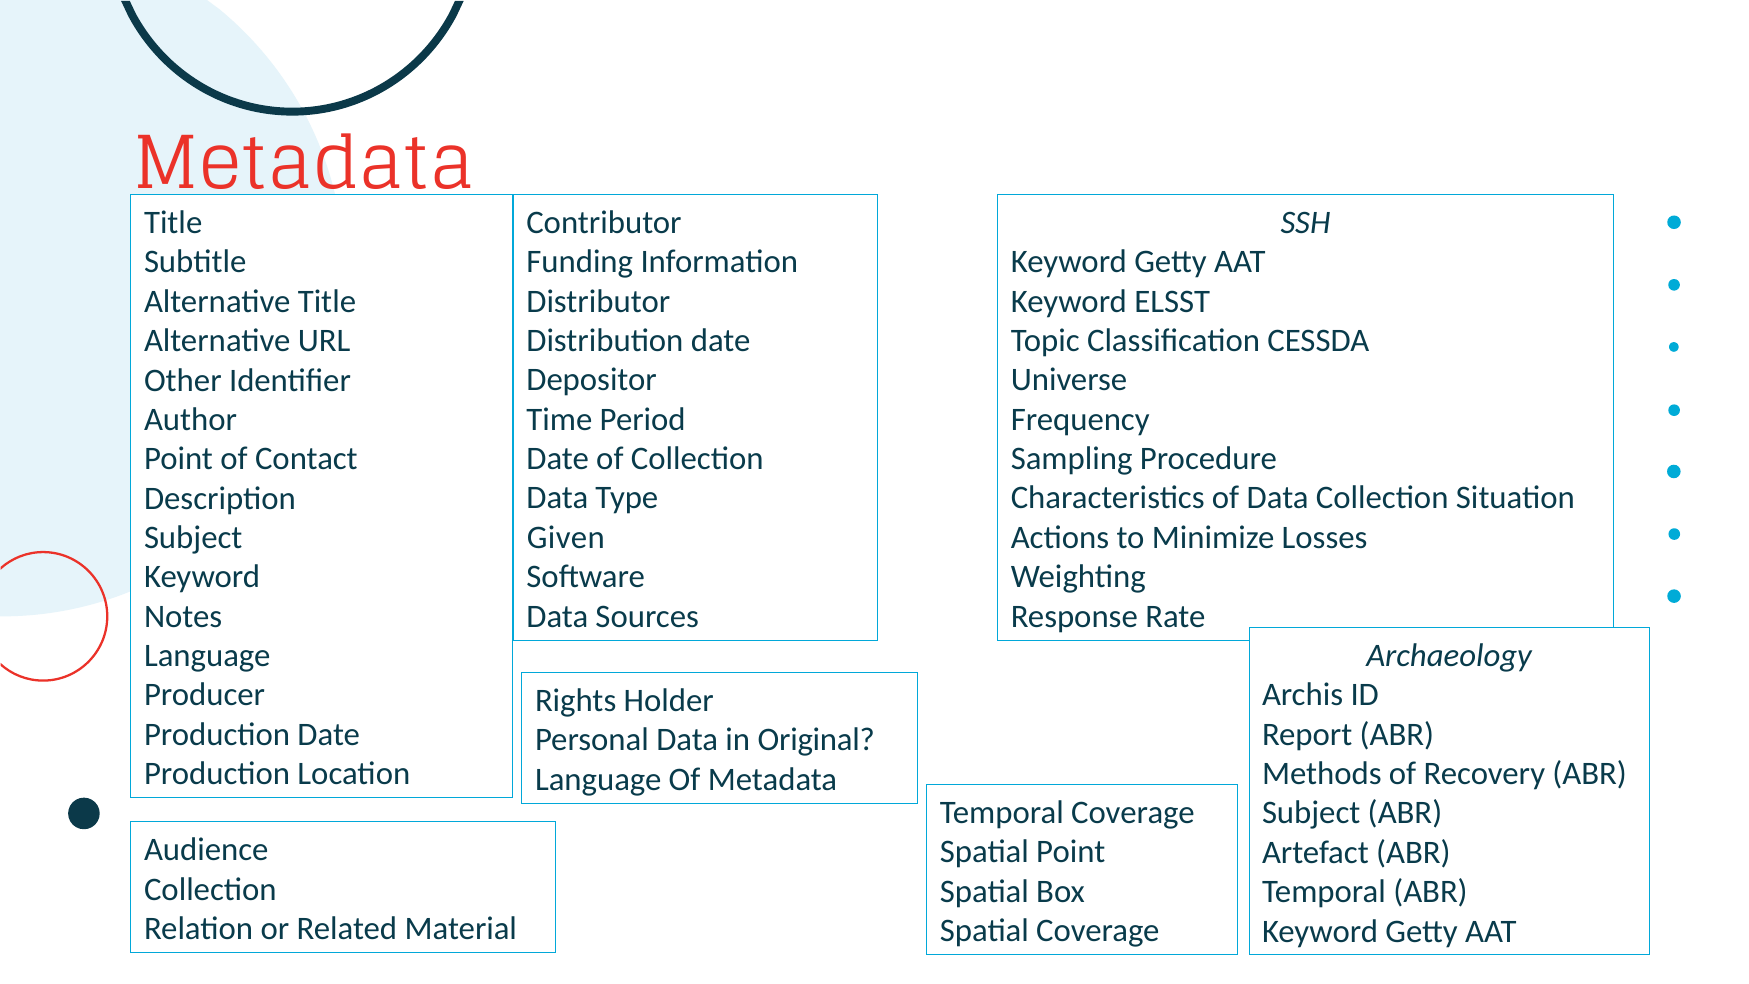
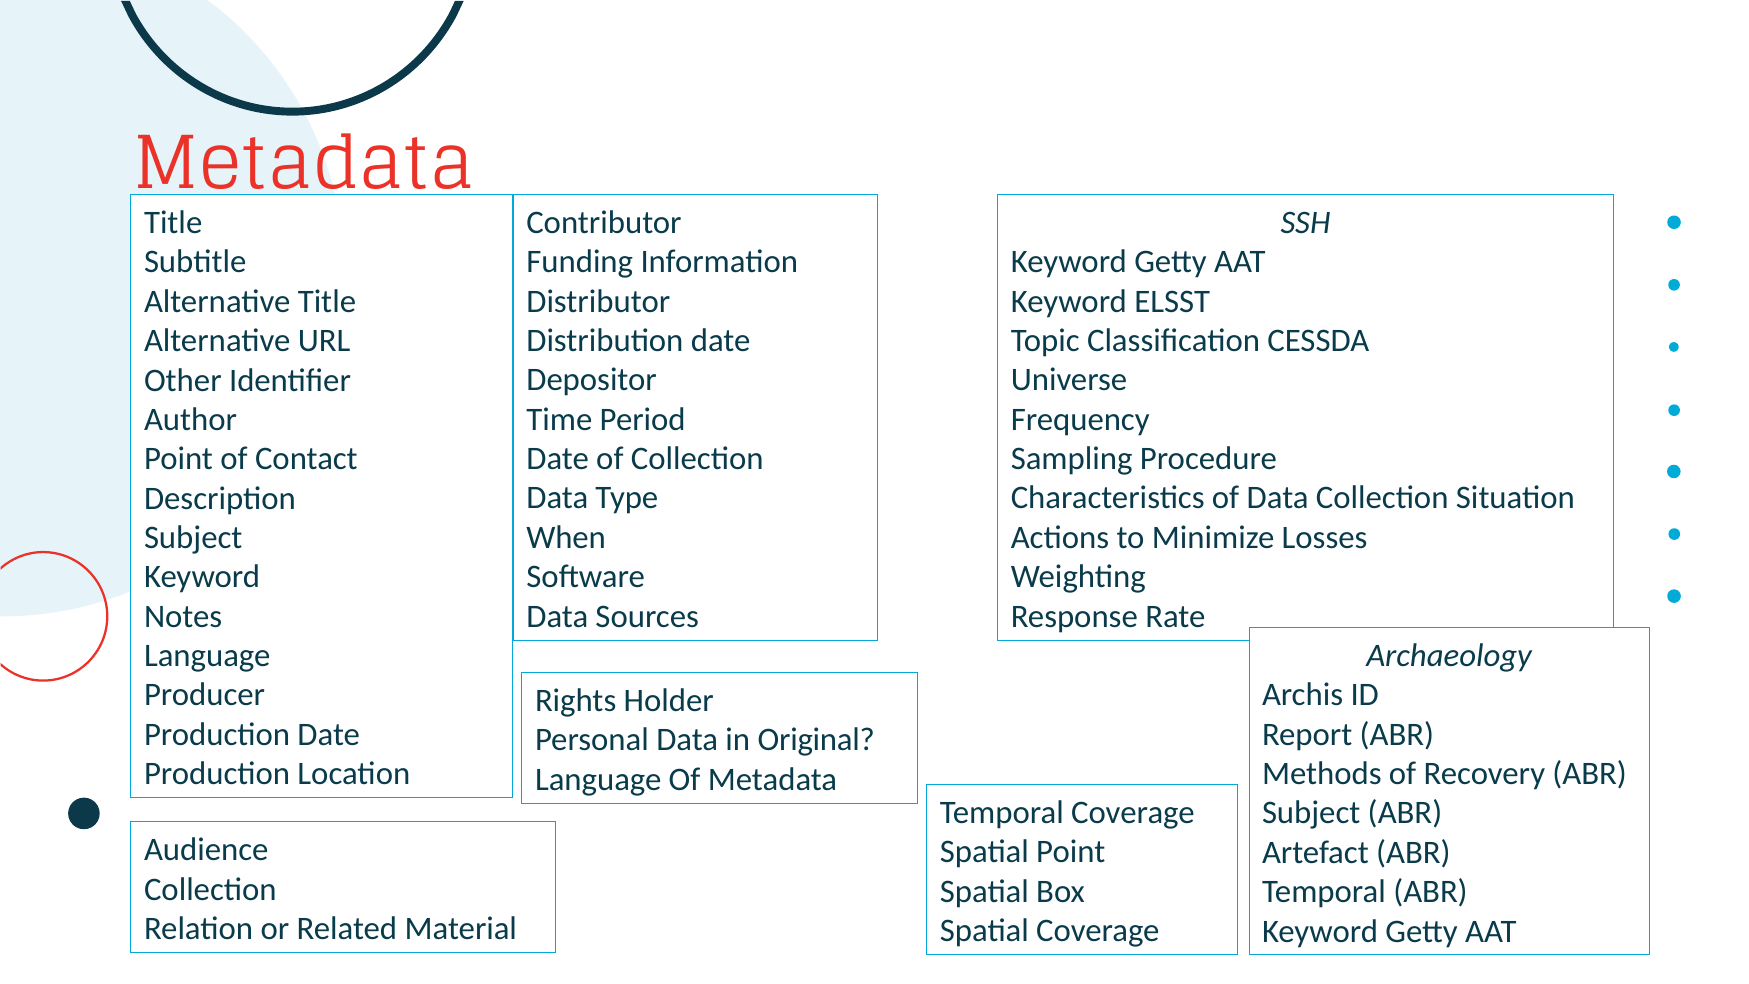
Given: Given -> When (566, 537)
